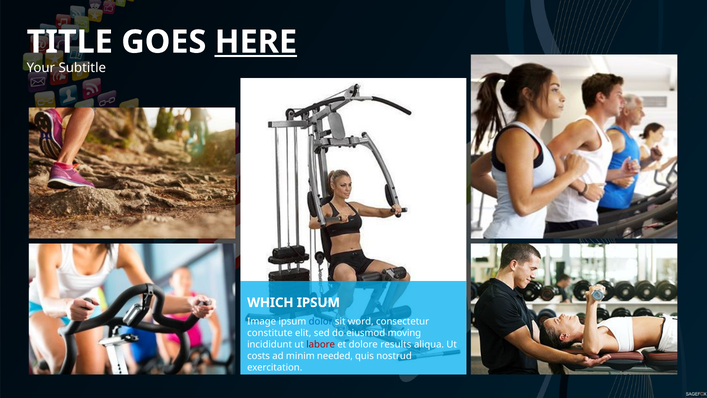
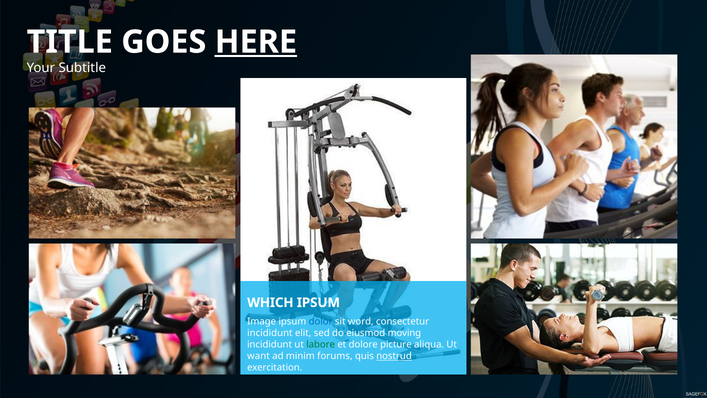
constitute: constitute -> incididunt (270, 333)
labore colour: red -> green (321, 344)
results: results -> picture (396, 344)
costs: costs -> want (258, 356)
needed: needed -> forums (335, 356)
nostrud underline: none -> present (394, 356)
